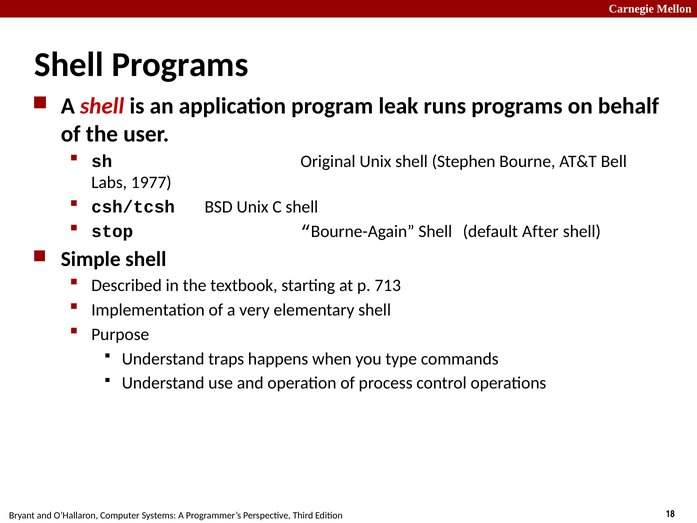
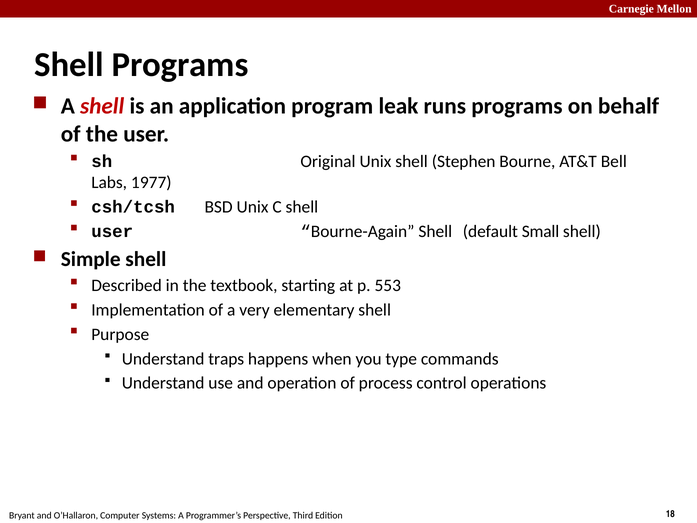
stop: stop -> user (112, 231)
After: After -> Small (541, 231)
713: 713 -> 553 (388, 285)
